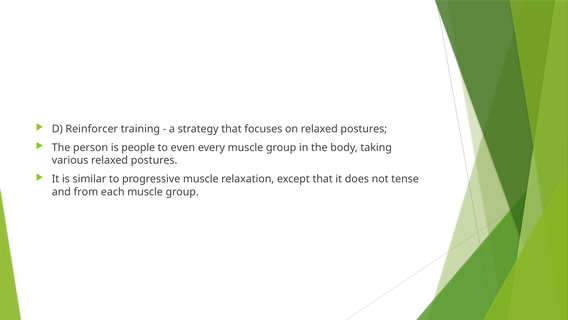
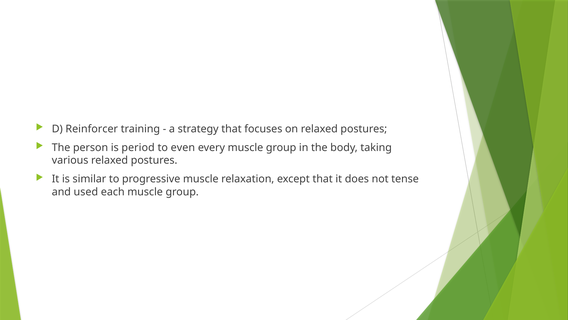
people: people -> period (138, 147)
from: from -> used (86, 192)
